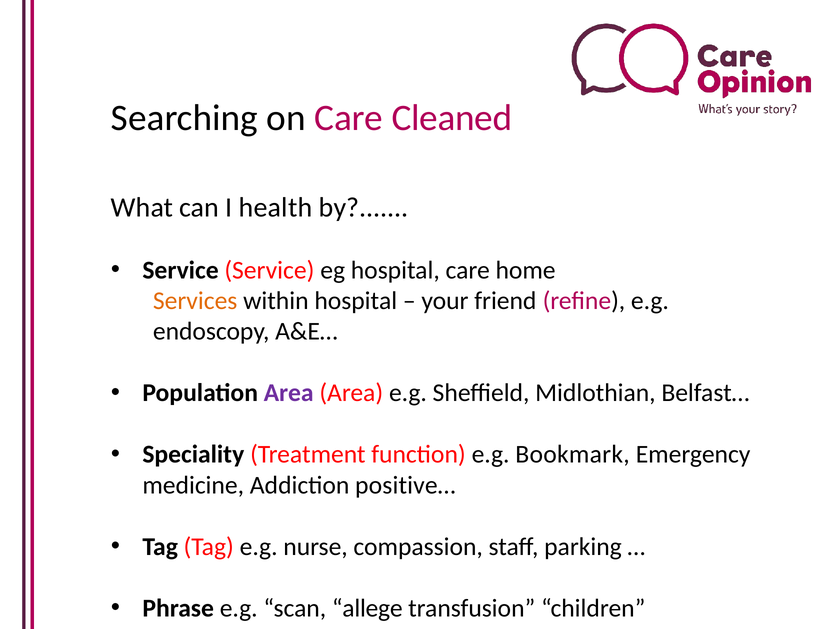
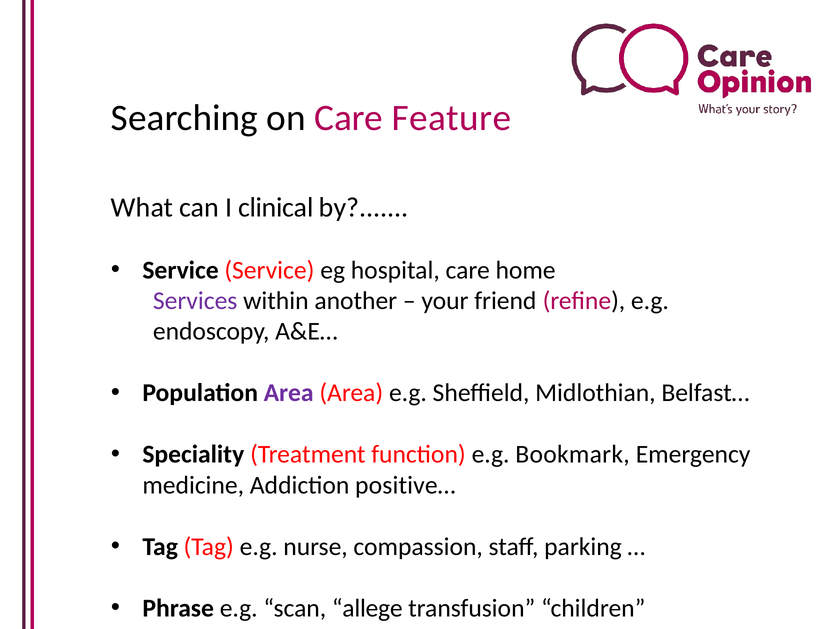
Cleaned: Cleaned -> Feature (451, 118)
health: health -> clinical (276, 207)
Services colour: orange -> purple (195, 301)
within hospital: hospital -> another (356, 301)
